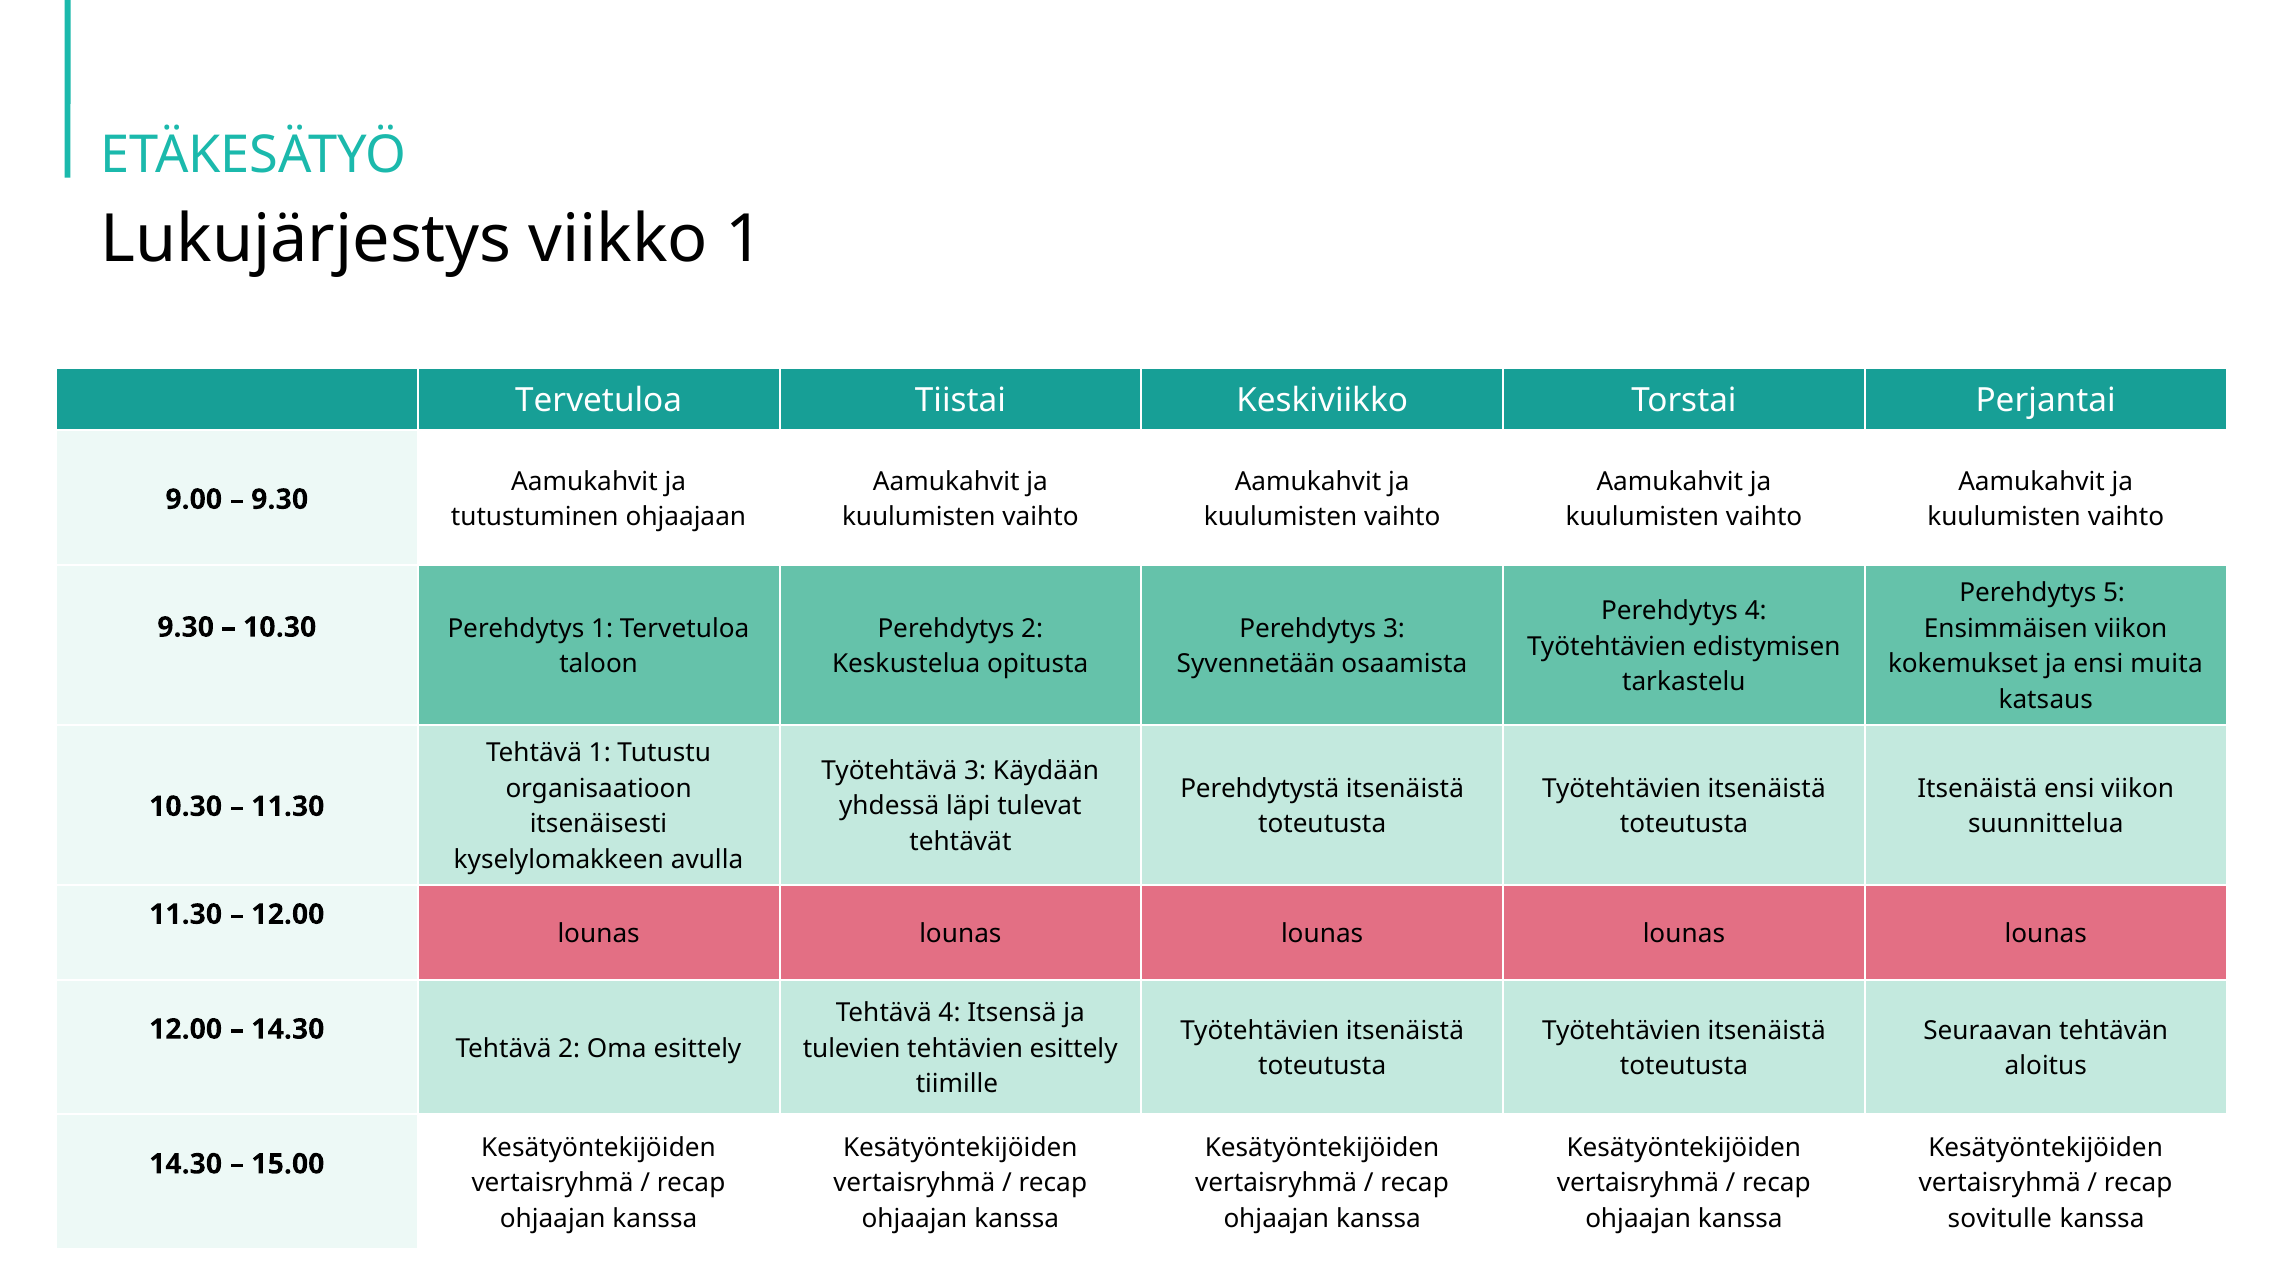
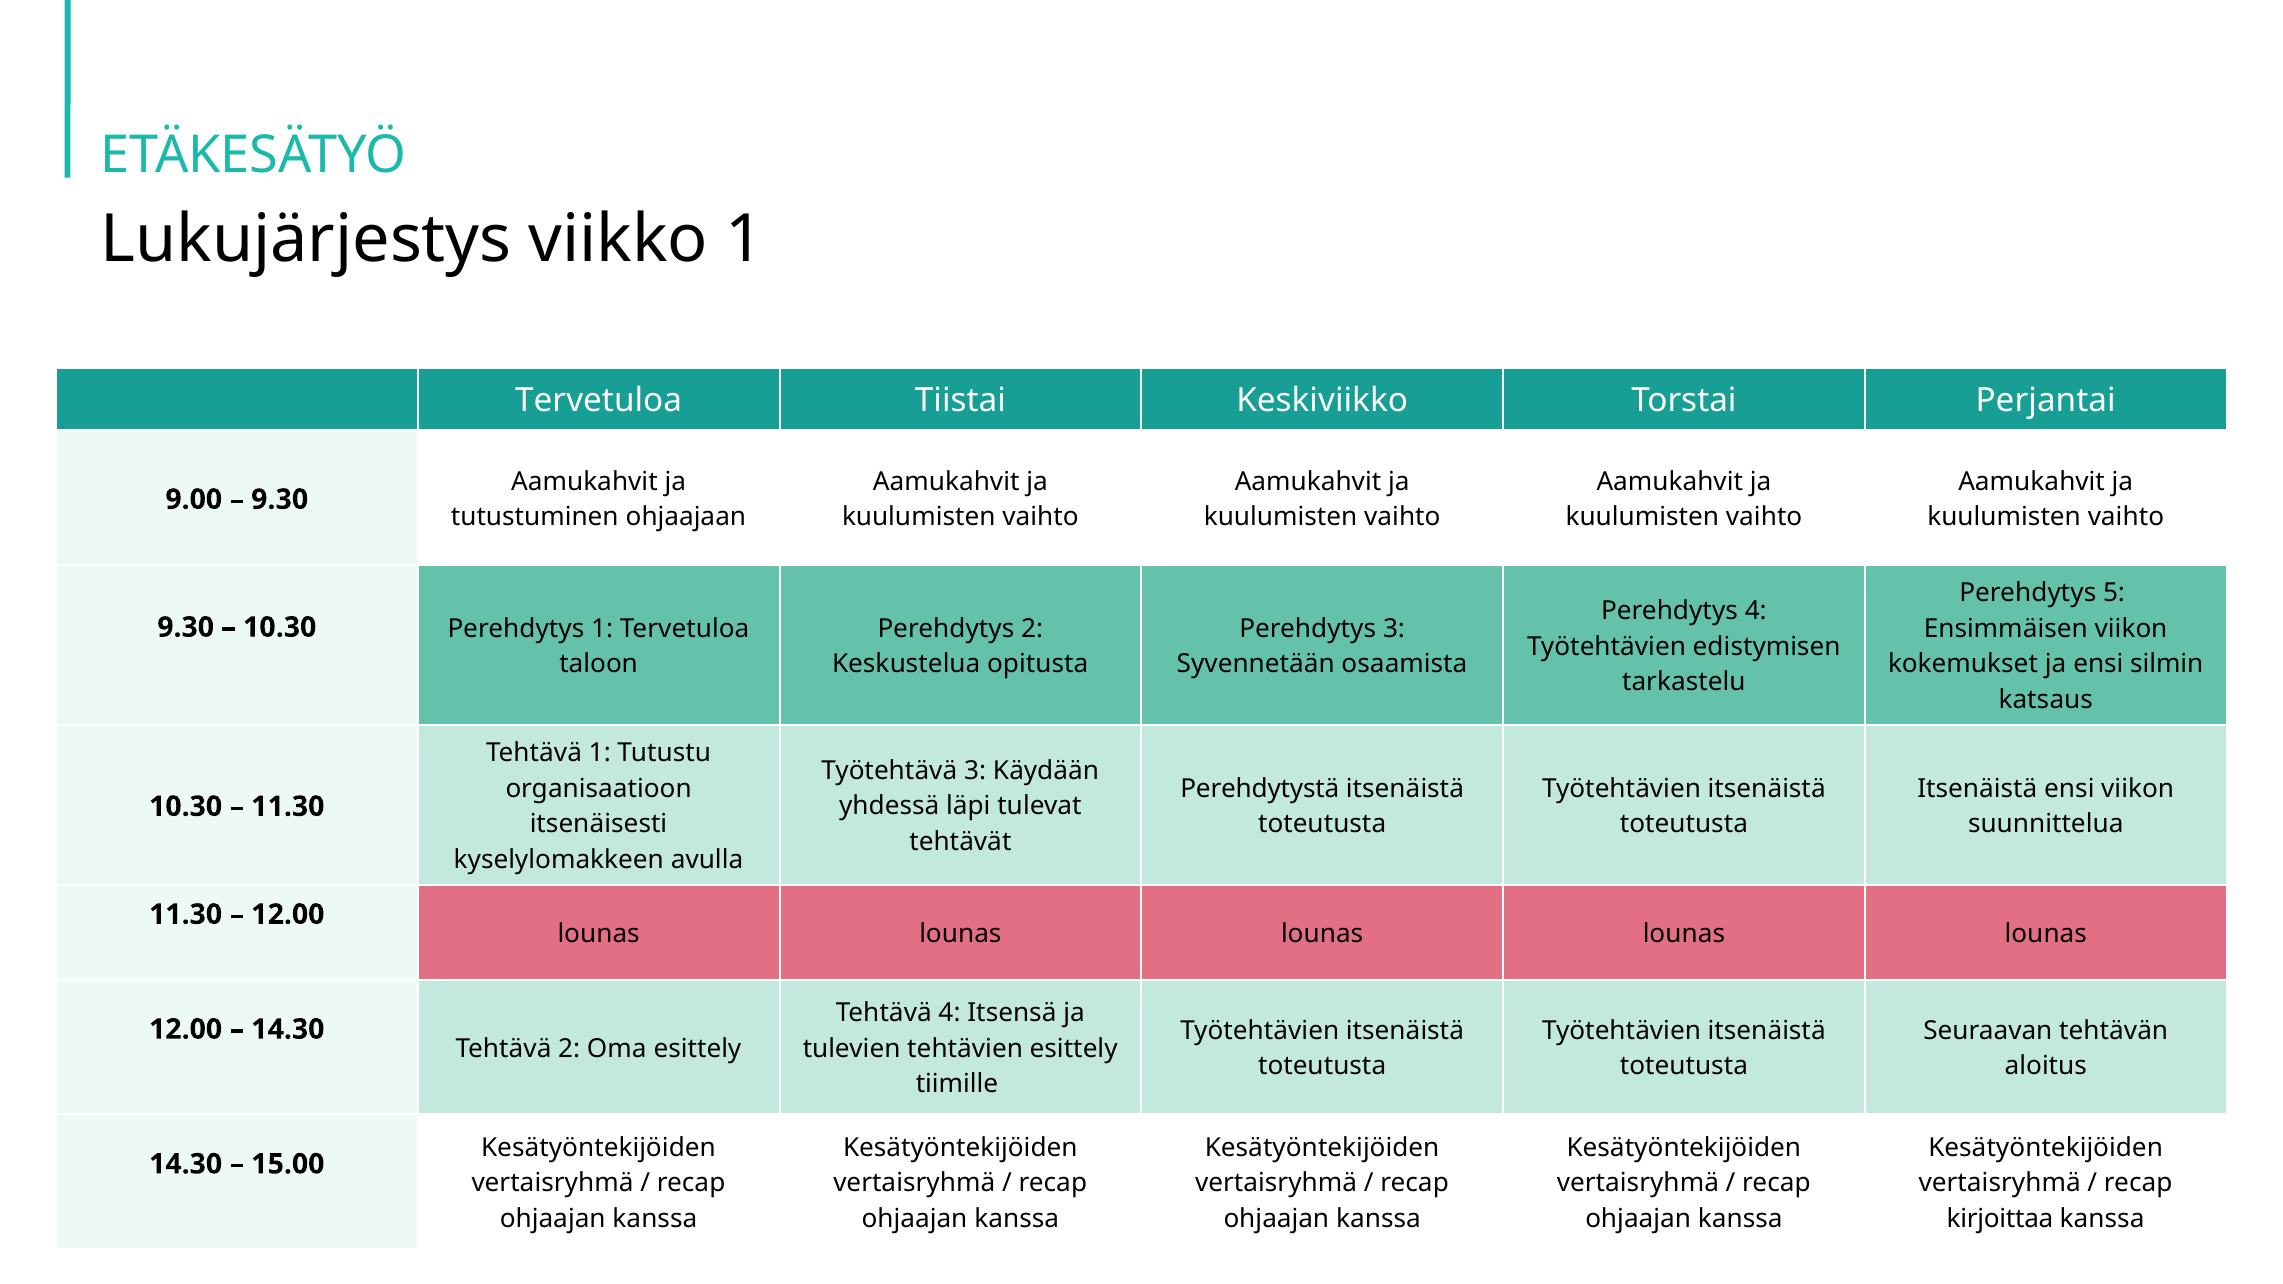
muita: muita -> silmin (2167, 664)
sovitulle: sovitulle -> kirjoittaa (2000, 1219)
